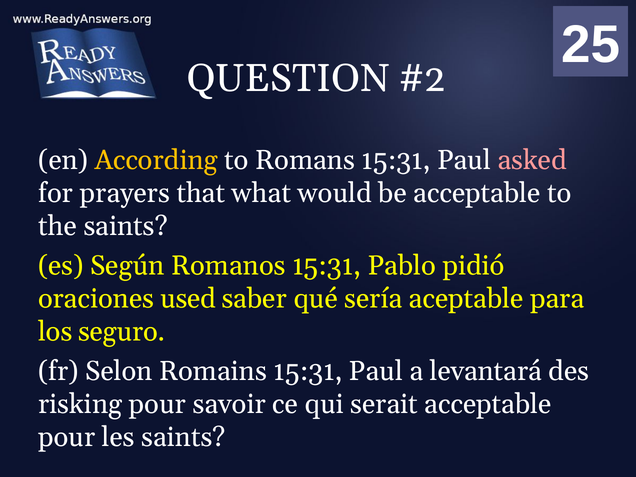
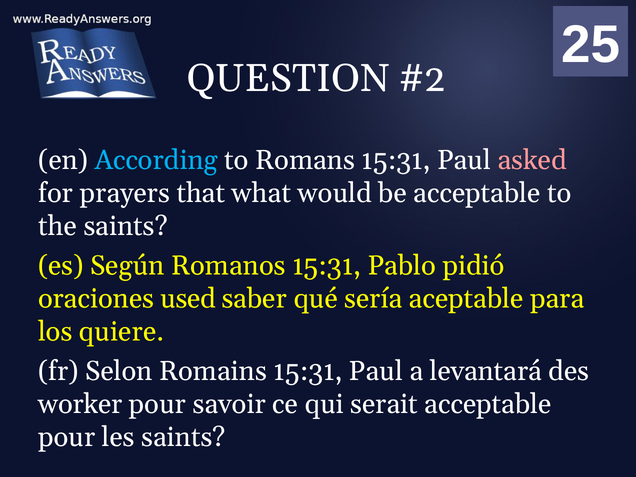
According colour: yellow -> light blue (156, 160)
seguro: seguro -> quiere (121, 332)
risking: risking -> worker (80, 404)
